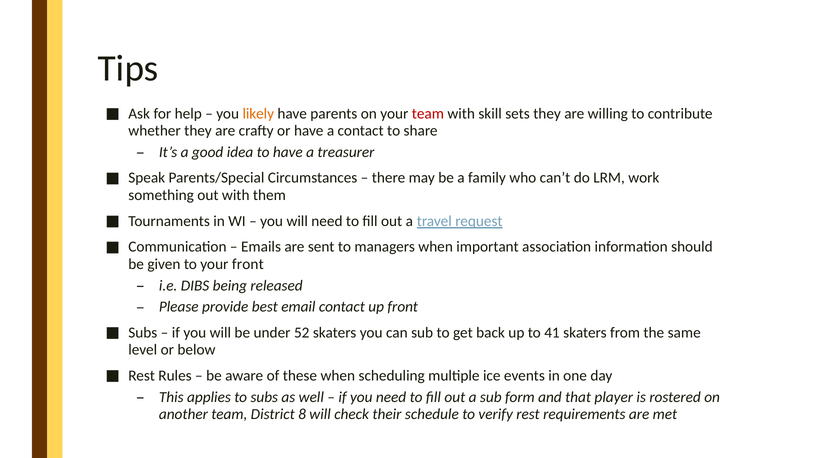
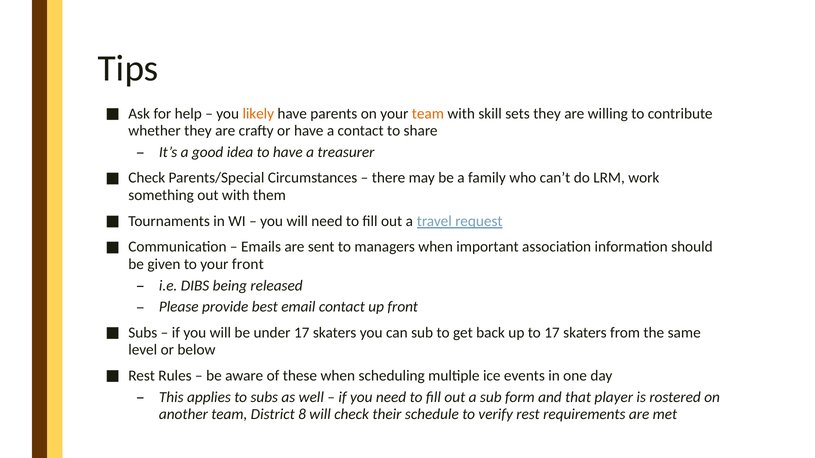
team colour: red -> orange (428, 114)
Speak: Speak -> Check (147, 178)
under 52: 52 -> 17 (302, 333)
to 41: 41 -> 17 (552, 333)
